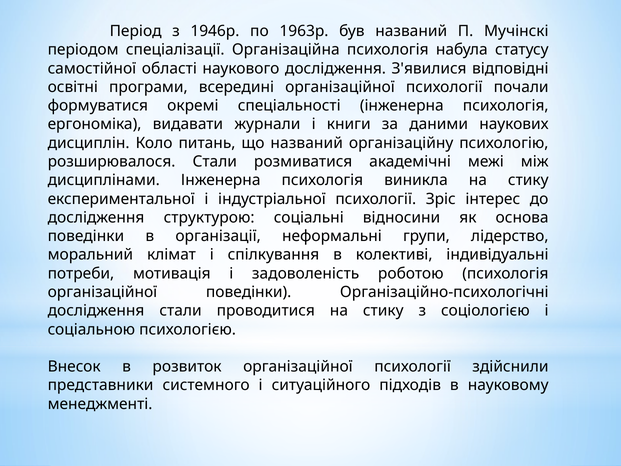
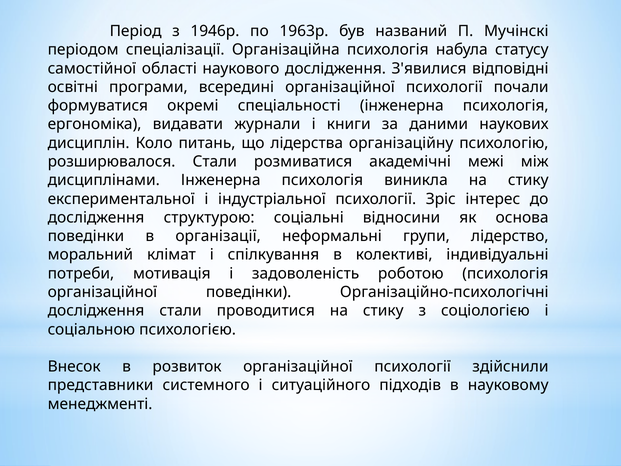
що названий: названий -> лідерства (307, 143)
